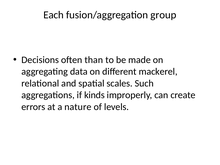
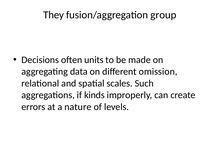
Each: Each -> They (54, 15)
than: than -> units (94, 60)
mackerel: mackerel -> omission (158, 72)
